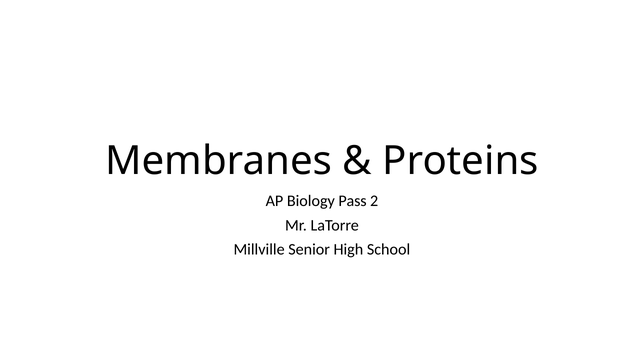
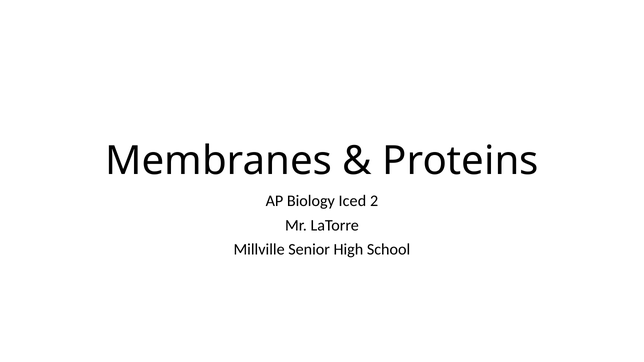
Pass: Pass -> Iced (352, 201)
